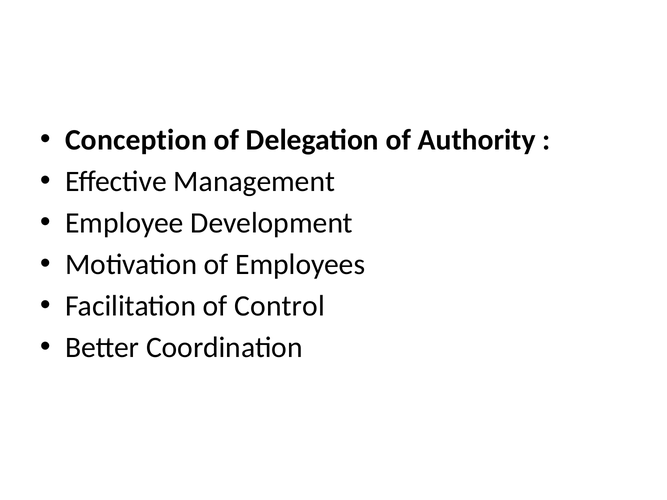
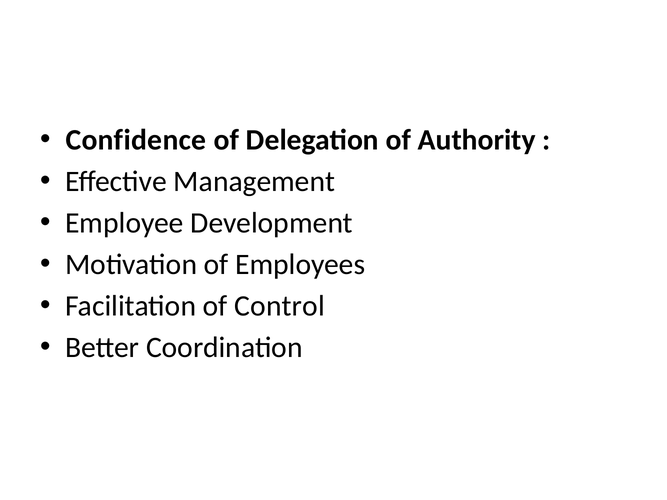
Conception: Conception -> Confidence (136, 140)
